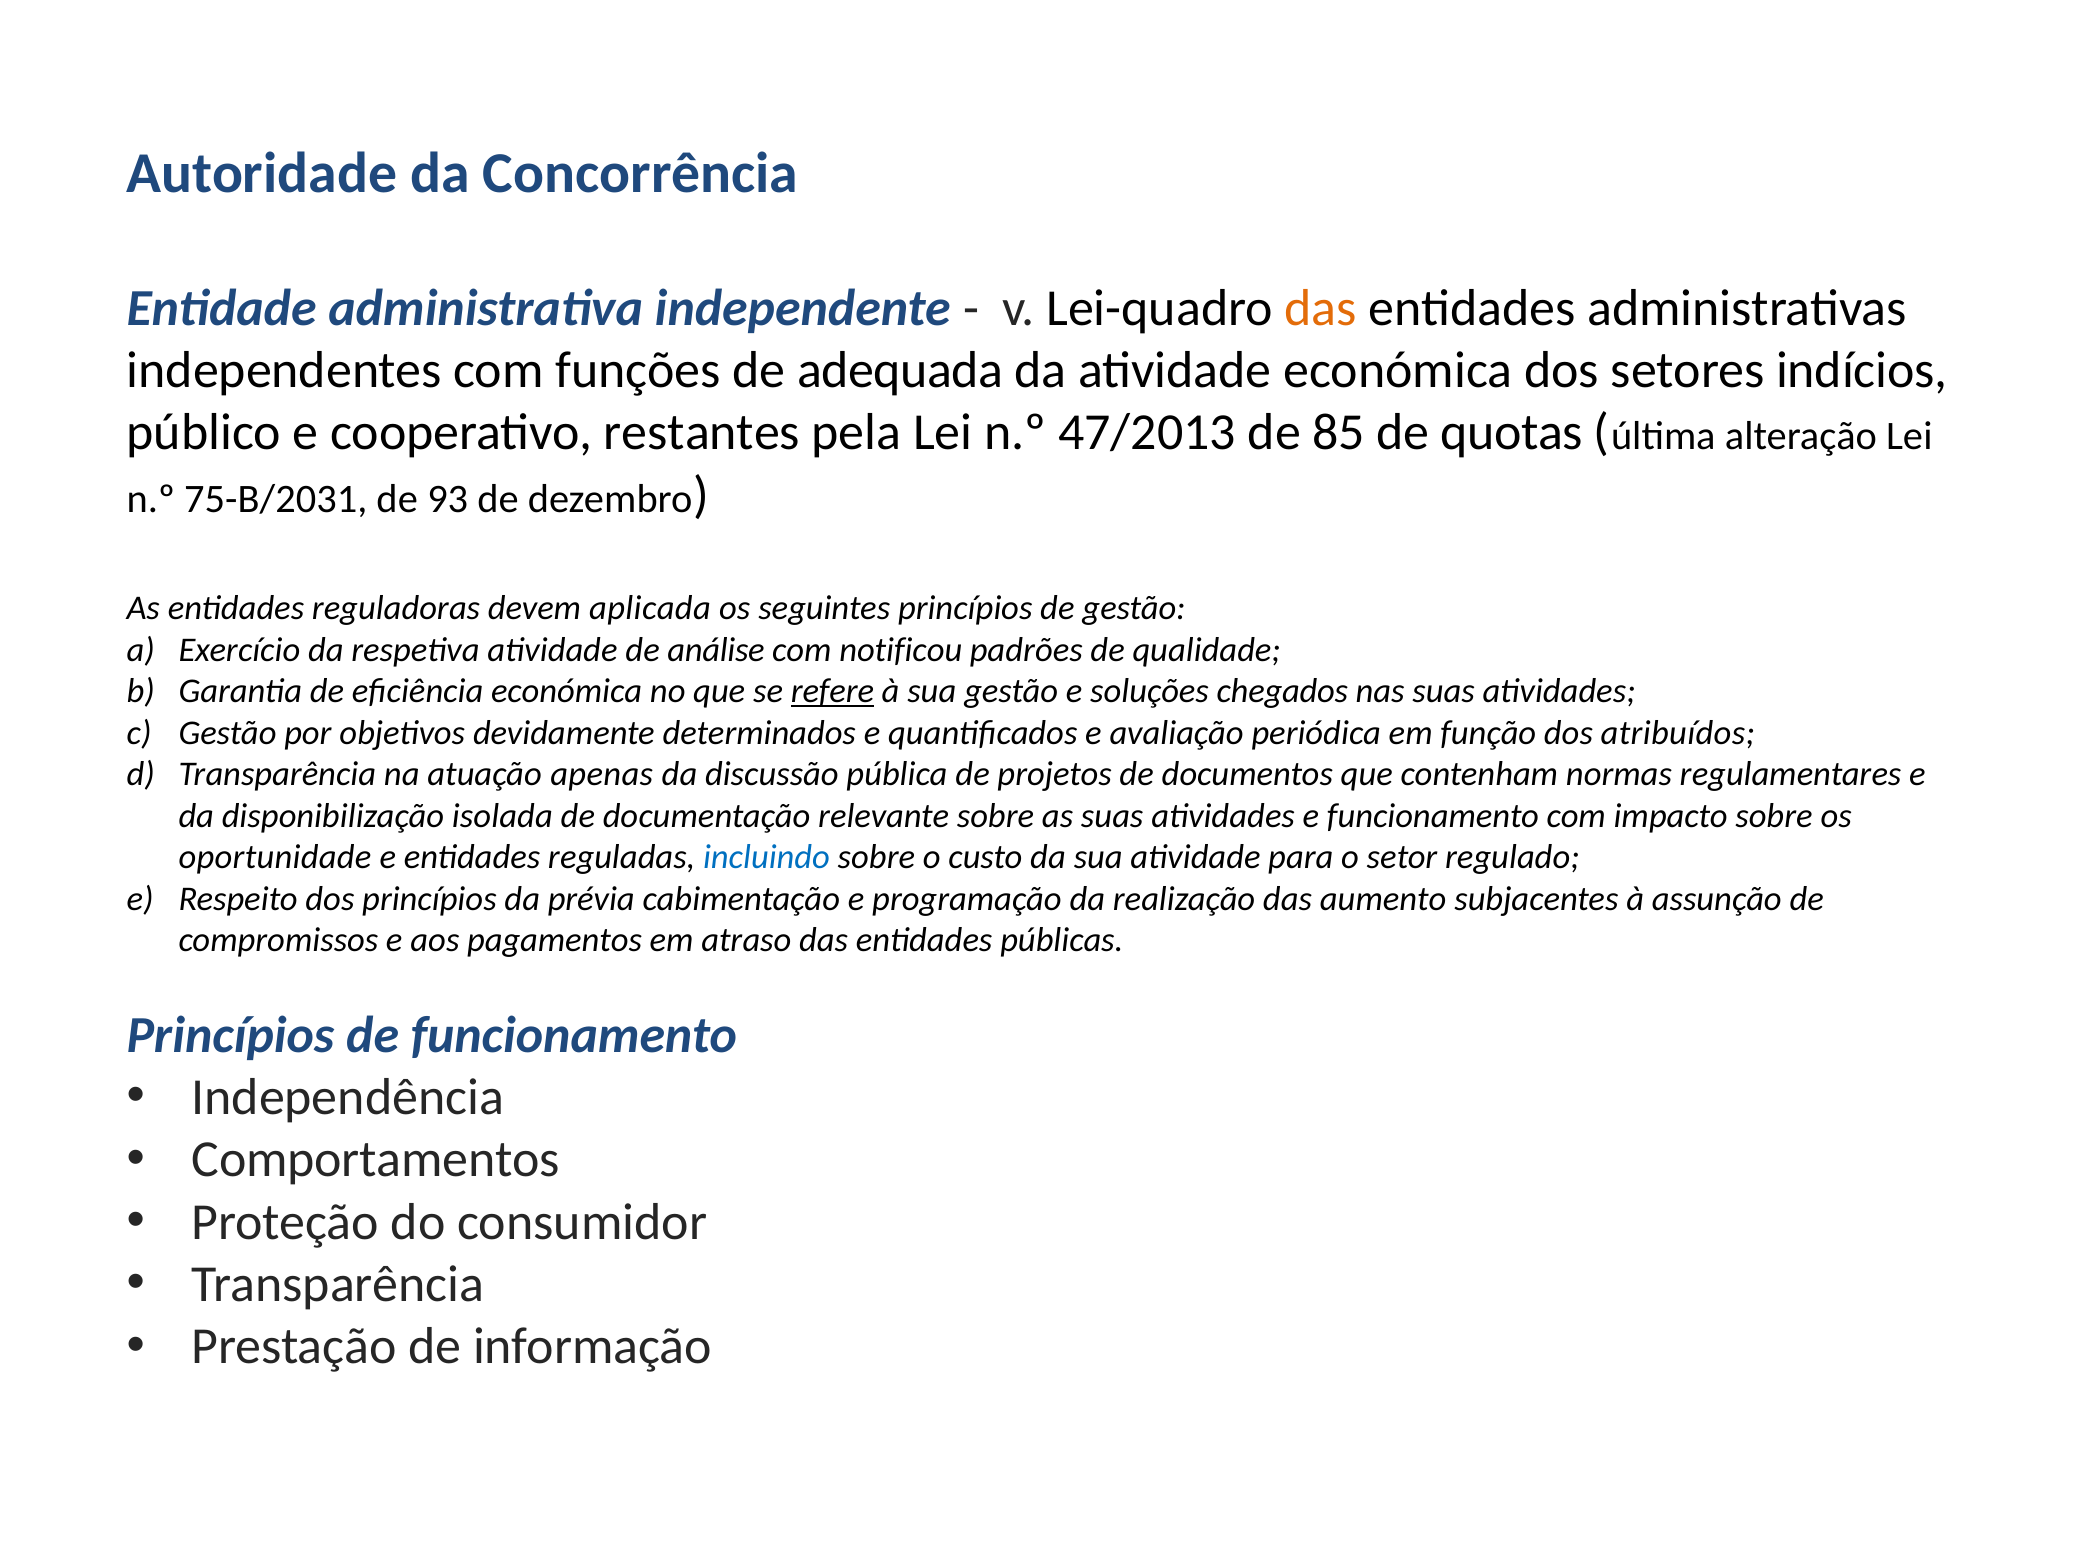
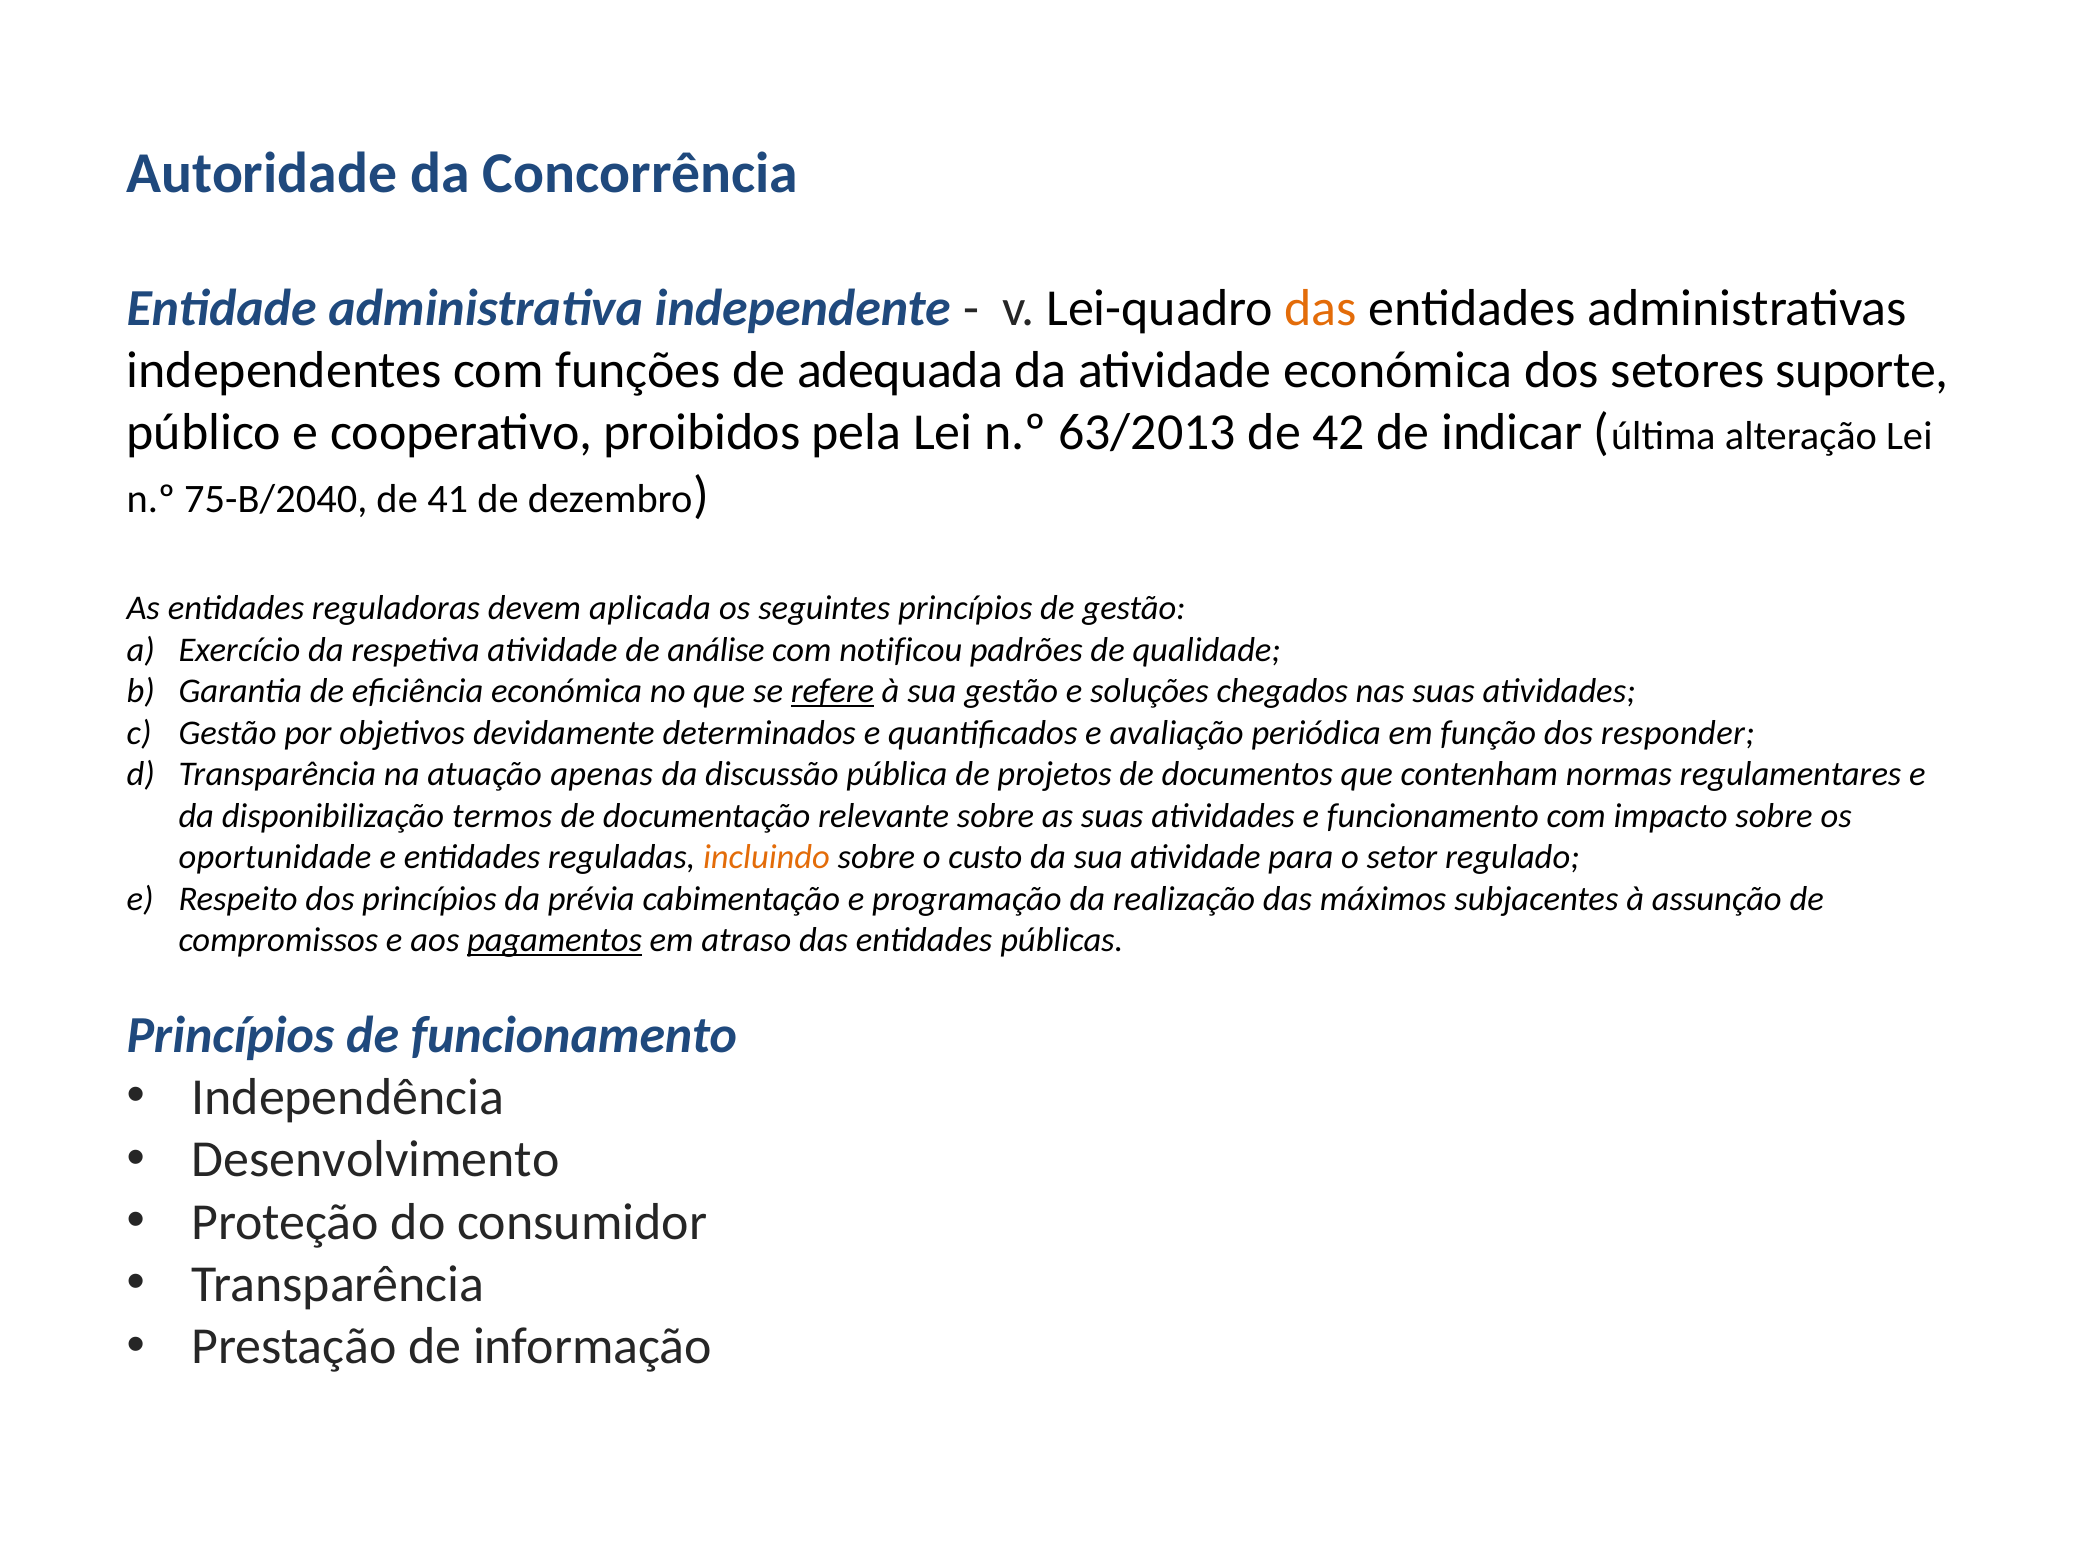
indícios: indícios -> suporte (1862, 370)
restantes: restantes -> proibidos (702, 433)
47/2013: 47/2013 -> 63/2013 (1147, 433)
85: 85 -> 42 (1339, 433)
quotas: quotas -> indicar (1512, 433)
75-B/2031: 75-B/2031 -> 75-B/2040 (276, 499)
93: 93 -> 41 (448, 499)
atribuídos: atribuídos -> responder (1678, 733)
isolada: isolada -> termos (502, 816)
incluindo colour: blue -> orange (767, 857)
aumento: aumento -> máximos (1383, 899)
pagamentos underline: none -> present (555, 940)
Comportamentos: Comportamentos -> Desenvolvimento (376, 1160)
